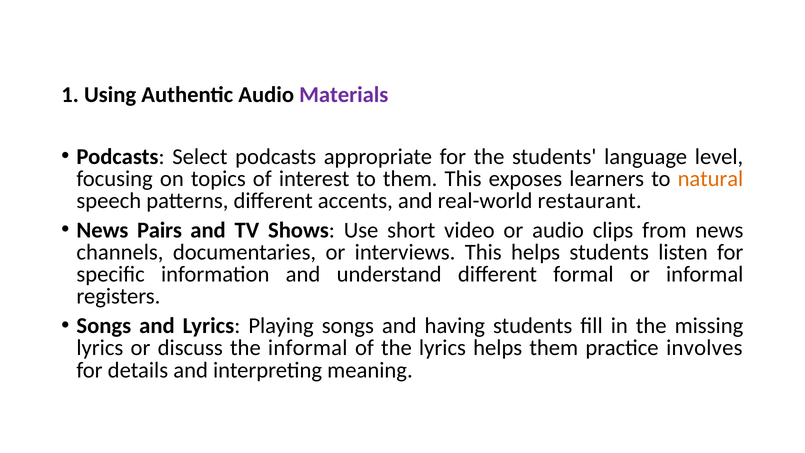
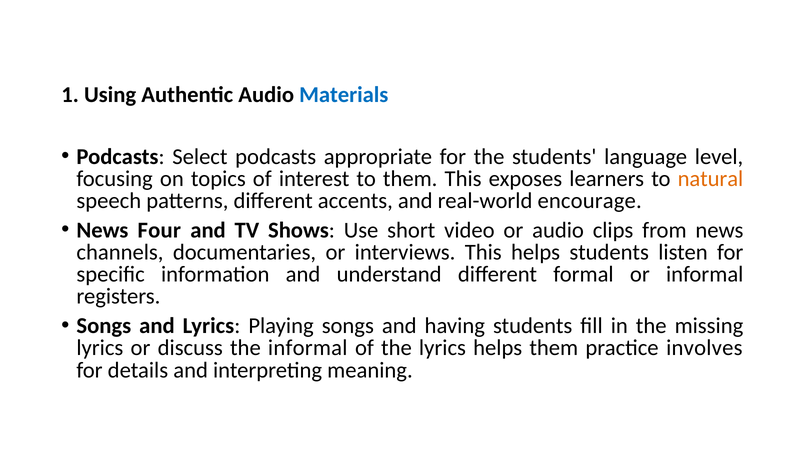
Materials colour: purple -> blue (344, 95)
restaurant: restaurant -> encourage (590, 201)
Pairs: Pairs -> Four (159, 230)
